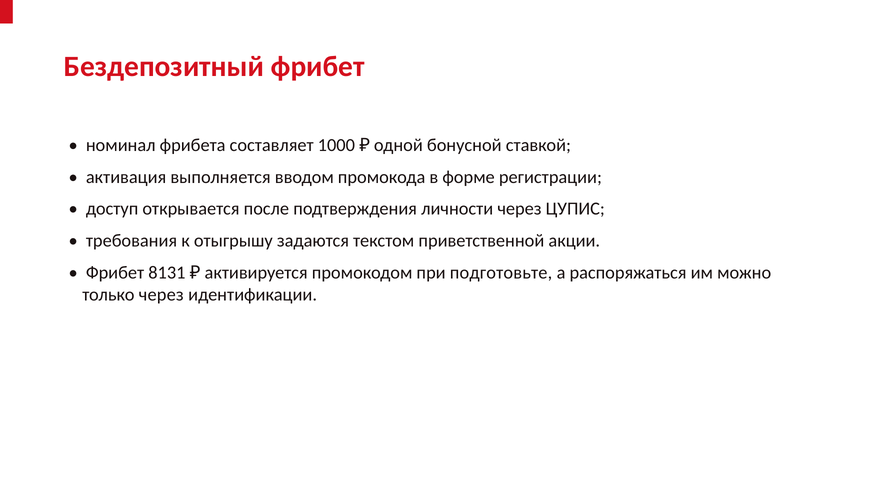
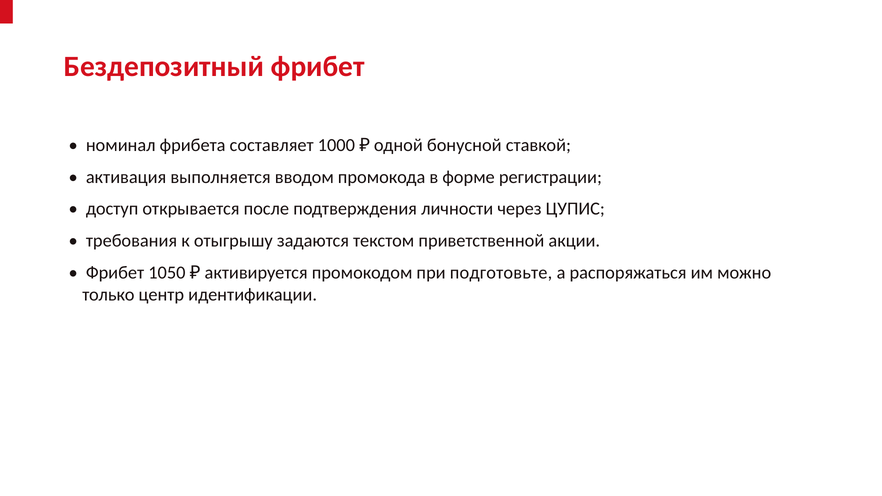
8131: 8131 -> 1050 (167, 273)
только через: через -> центр (161, 295)
